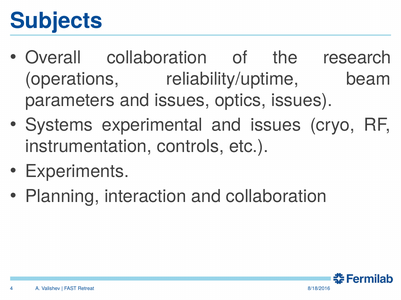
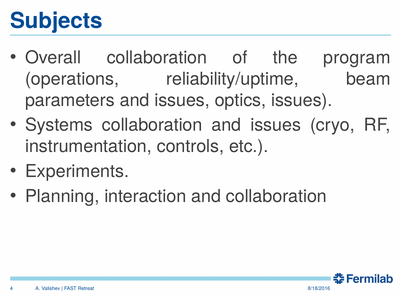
research: research -> program (357, 58)
Systems experimental: experimental -> collaboration (152, 125)
